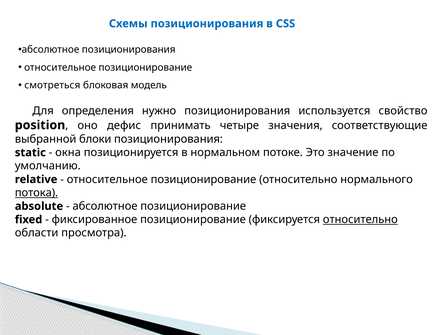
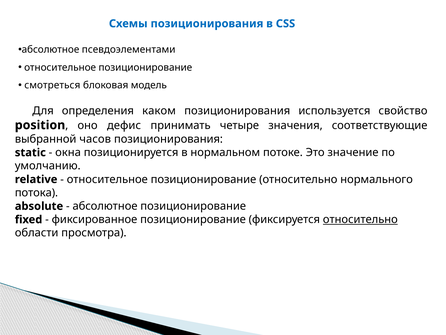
абсолютное позиционирования: позиционирования -> псевдоэлементами (129, 50)
нужно: нужно -> каком (159, 111)
блоки: блоки -> часов (95, 139)
потока underline: present -> none (36, 192)
